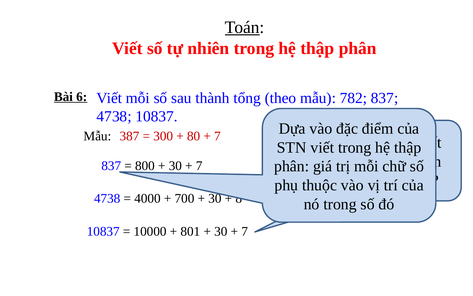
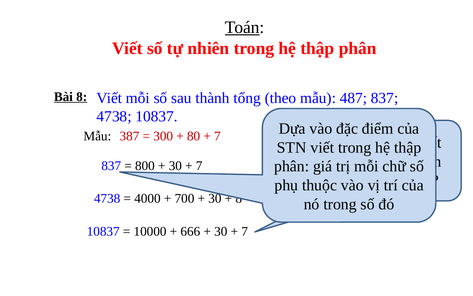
Bài 6: 6 -> 8 (82, 97)
782: 782 -> 487 (353, 98)
801: 801 -> 666 (190, 231)
